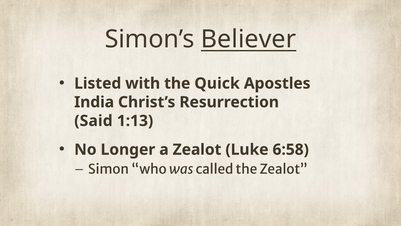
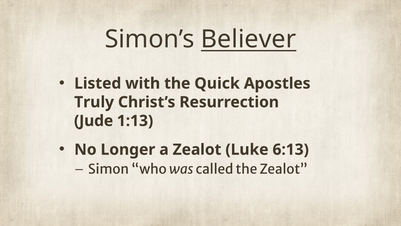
India: India -> Truly (94, 102)
Said: Said -> Jude (94, 121)
6:58: 6:58 -> 6:13 (291, 149)
